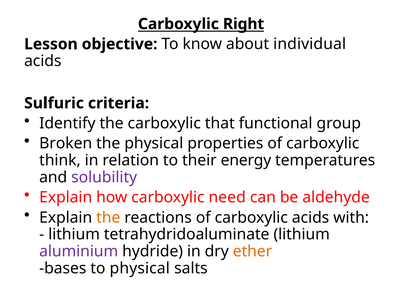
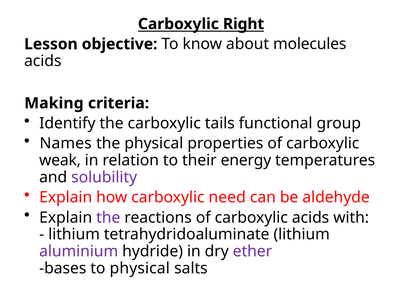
individual: individual -> molecules (310, 44)
Sulfuric: Sulfuric -> Making (54, 103)
that: that -> tails (220, 123)
Broken: Broken -> Names (66, 143)
think: think -> weak (60, 160)
the colour: orange -> purple (108, 217)
ether colour: orange -> purple (252, 251)
